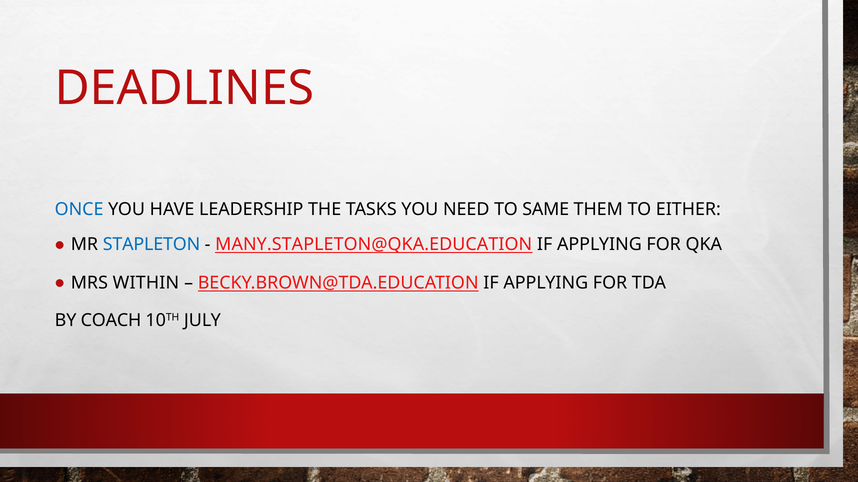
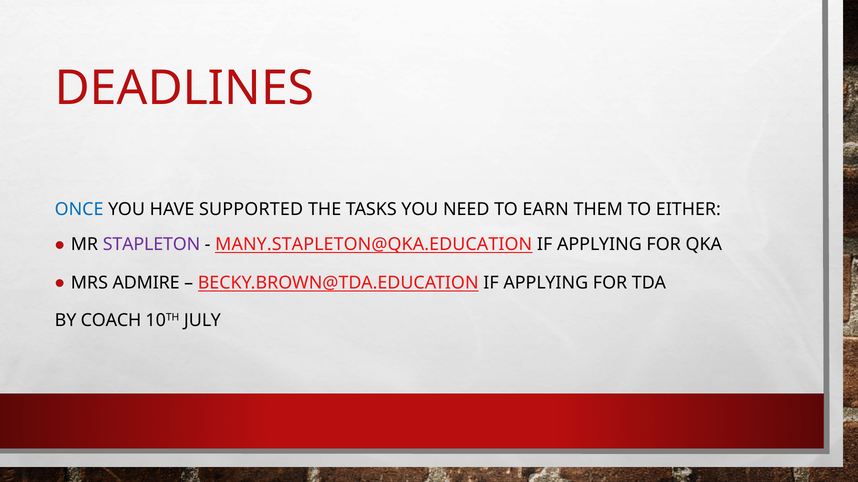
LEADERSHIP: LEADERSHIP -> SUPPORTED (251, 209)
SAME: SAME -> EARN (546, 209)
STAPLETON colour: blue -> purple (152, 245)
WITHIN: WITHIN -> ADMIRE (146, 283)
